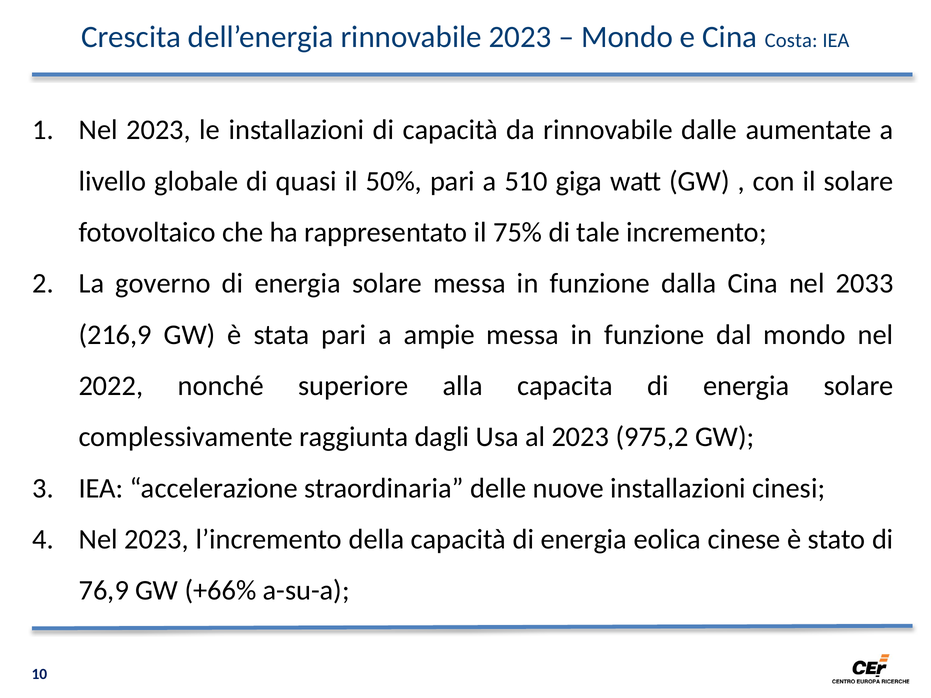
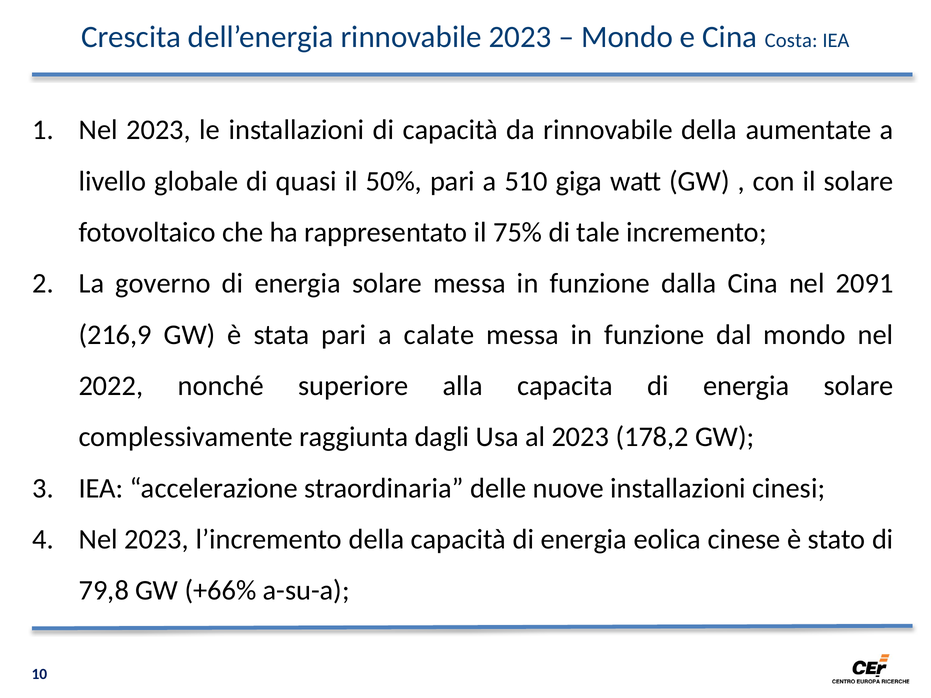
rinnovabile dalle: dalle -> della (709, 130)
2033: 2033 -> 2091 (865, 284)
ampie: ampie -> calate (439, 335)
975,2: 975,2 -> 178,2 (652, 437)
76,9: 76,9 -> 79,8 (104, 591)
